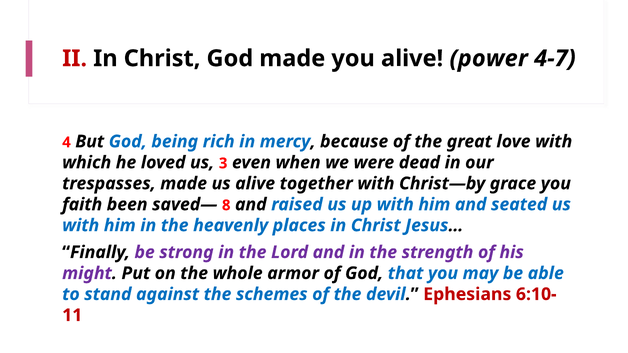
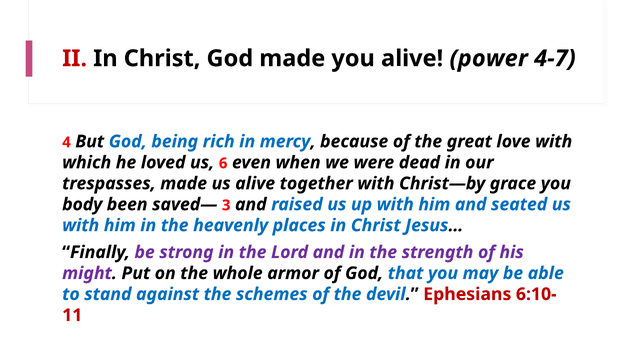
3: 3 -> 6 (223, 163)
faith: faith -> body (82, 205)
8: 8 -> 3 (226, 205)
